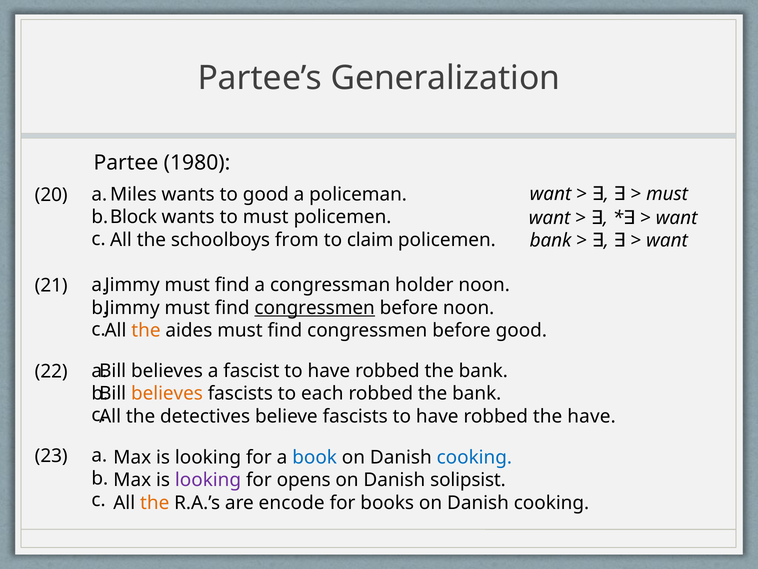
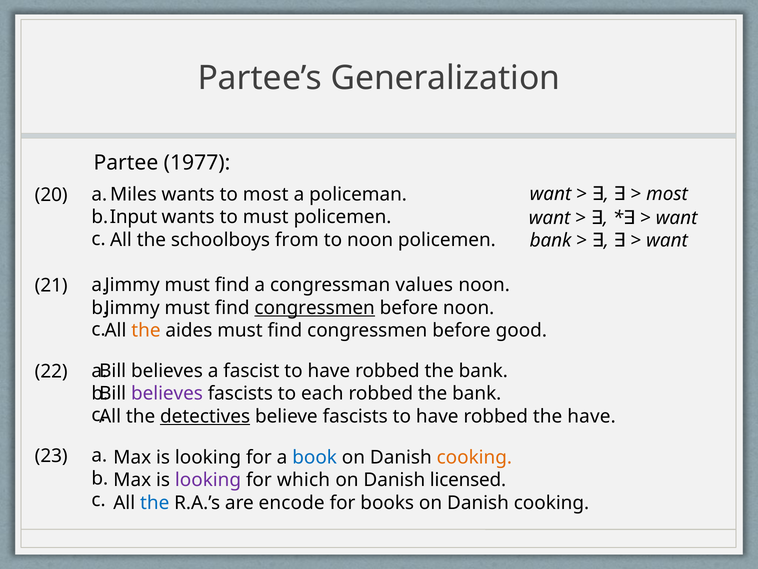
1980: 1980 -> 1977 (197, 163)
must: must -> most (667, 194)
to good: good -> most (266, 194)
Block: Block -> Input (134, 217)
to claim: claim -> noon (370, 240)
holder: holder -> values (424, 285)
believes colour: orange -> purple (167, 393)
detectives underline: none -> present (205, 416)
cooking colour: blue -> orange (474, 457)
opens: opens -> which (303, 480)
solipsist: solipsist -> licensed (468, 480)
the colour: orange -> blue (155, 502)
